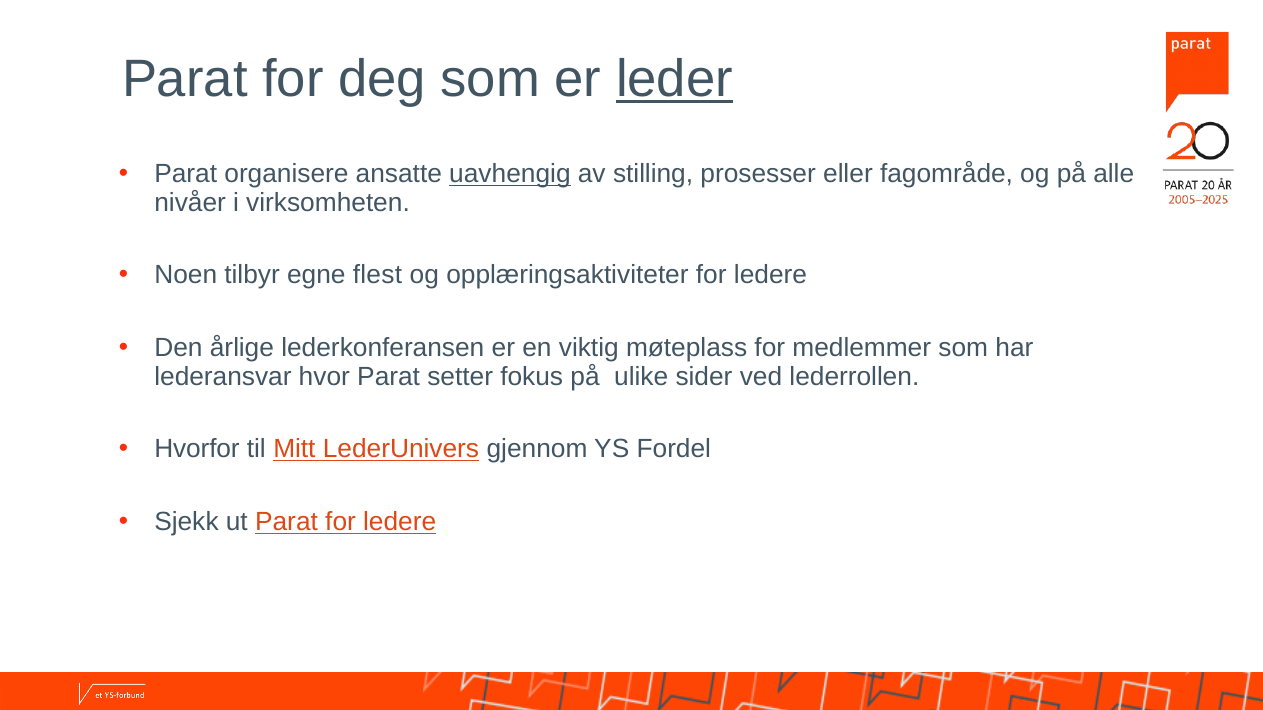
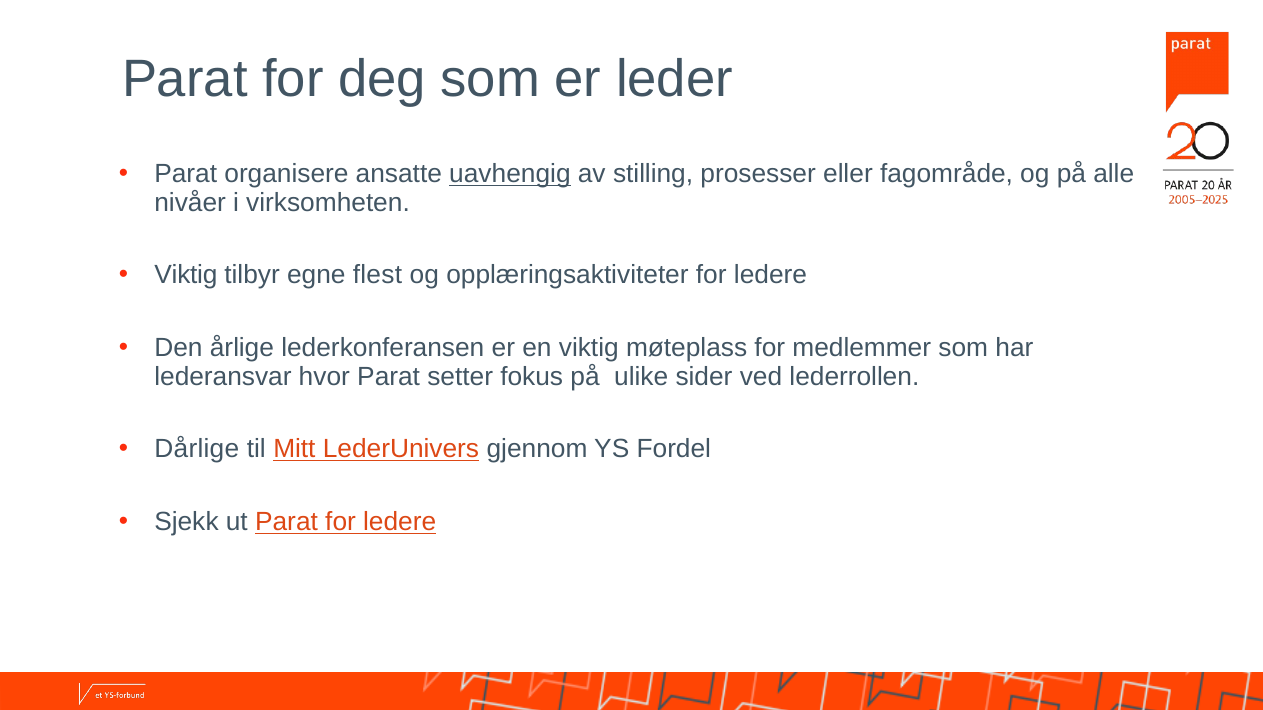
leder underline: present -> none (674, 79)
Noen: Noen -> Viktig (186, 275)
Hvorfor: Hvorfor -> Dårlige (197, 449)
